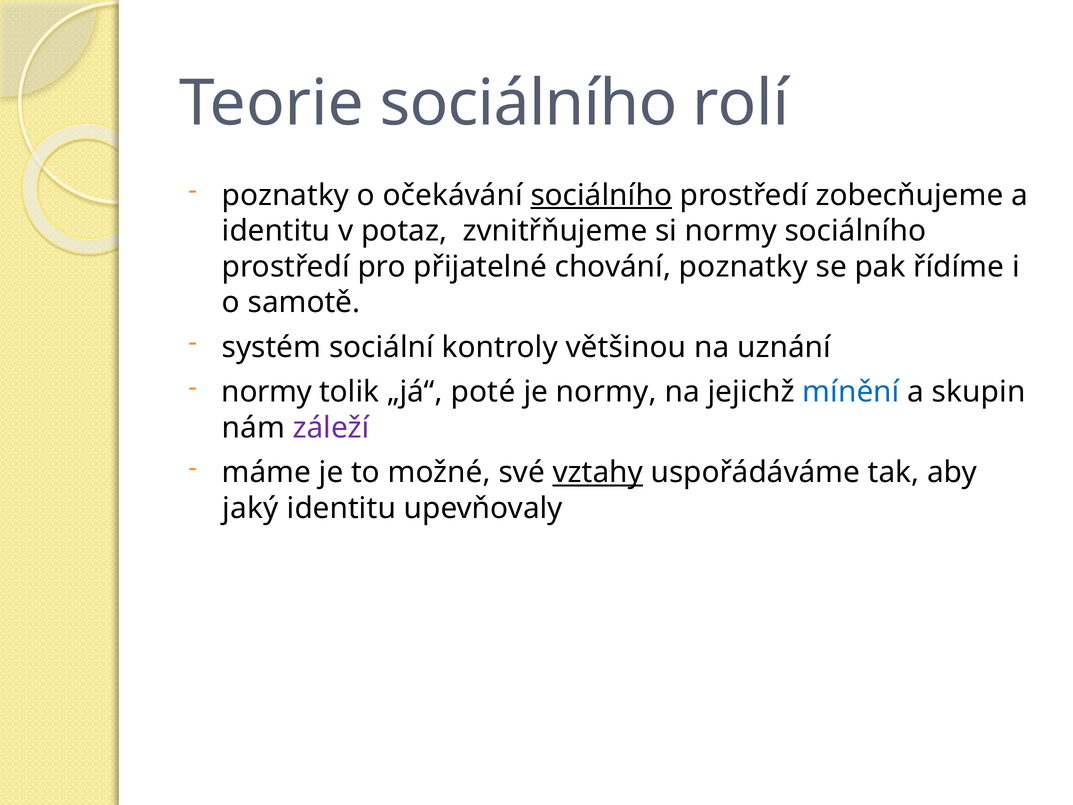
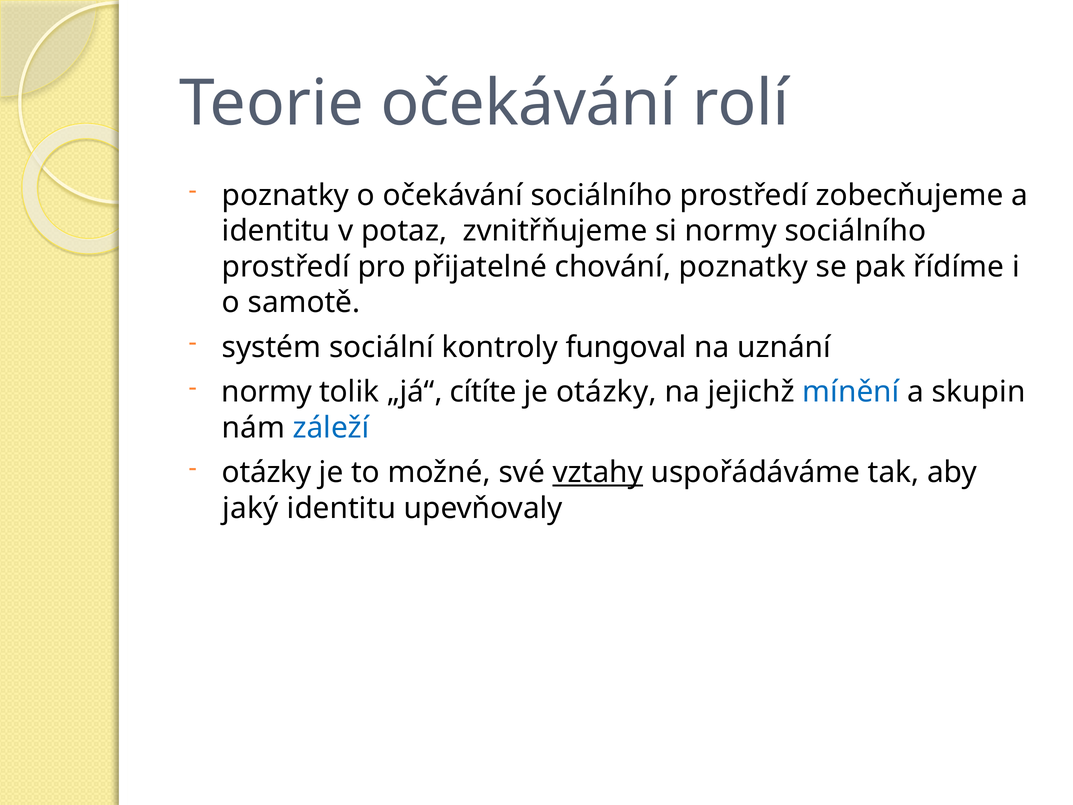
Teorie sociálního: sociálního -> očekávání (529, 104)
sociálního underline: present -> none (601, 195)
většinou: většinou -> fungoval (626, 347)
poté: poté -> cítíte (483, 392)
je normy: normy -> otázky (606, 392)
záleží colour: purple -> blue (331, 428)
máme: máme -> otázky (267, 473)
